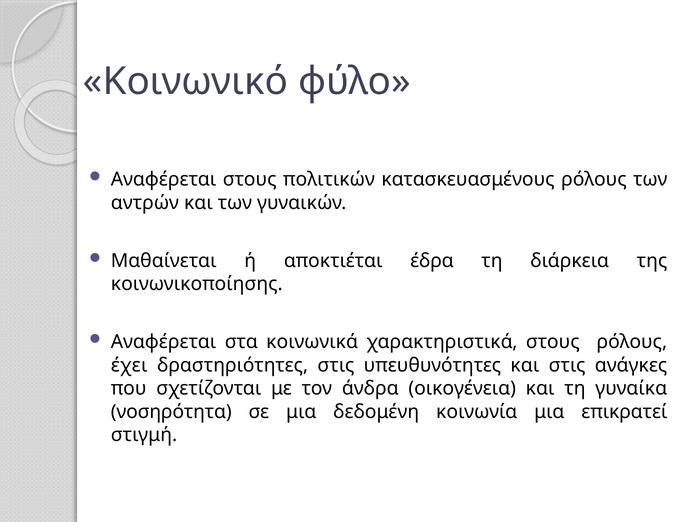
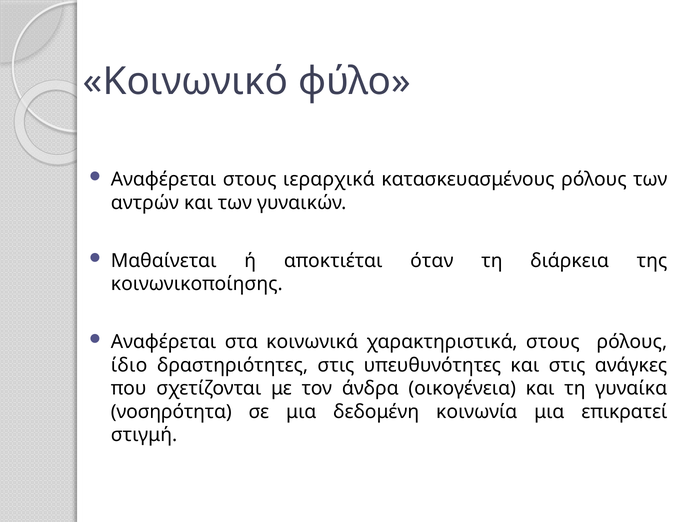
πολιτικών: πολιτικών -> ιεραρχικά (329, 180)
έδρα: έδρα -> όταν (432, 261)
έχει: έχει -> ίδιο (129, 365)
